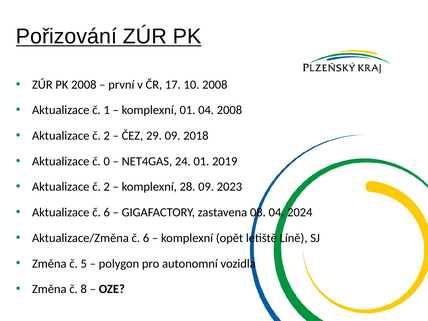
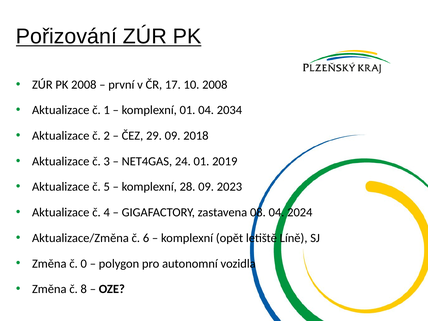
04 2008: 2008 -> 2034 (229, 110)
0: 0 -> 3 (107, 161)
2: 2 -> 5 (107, 187)
Aktualizace č 6: 6 -> 4 (107, 212)
5: 5 -> 0 (84, 264)
